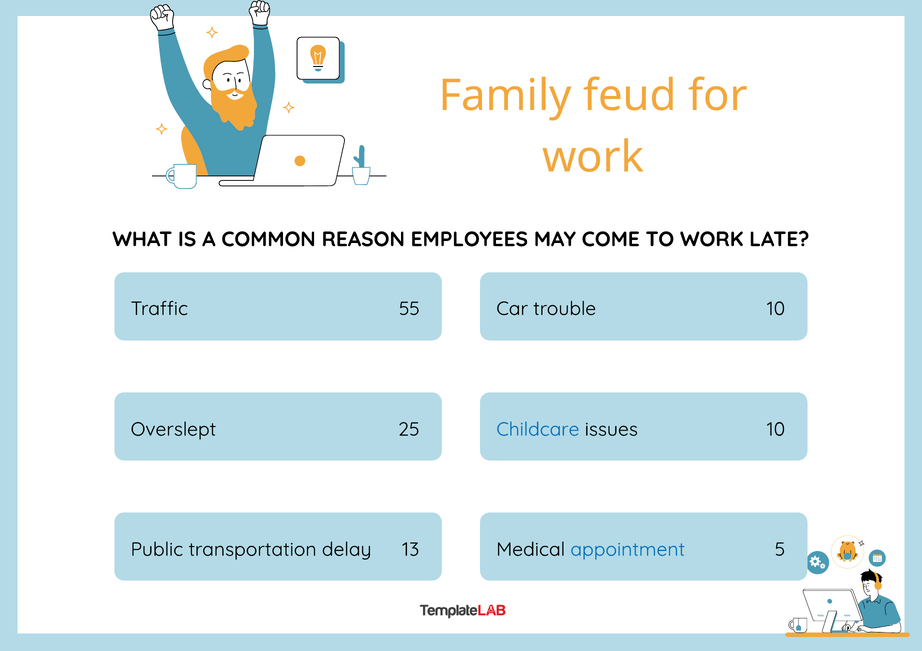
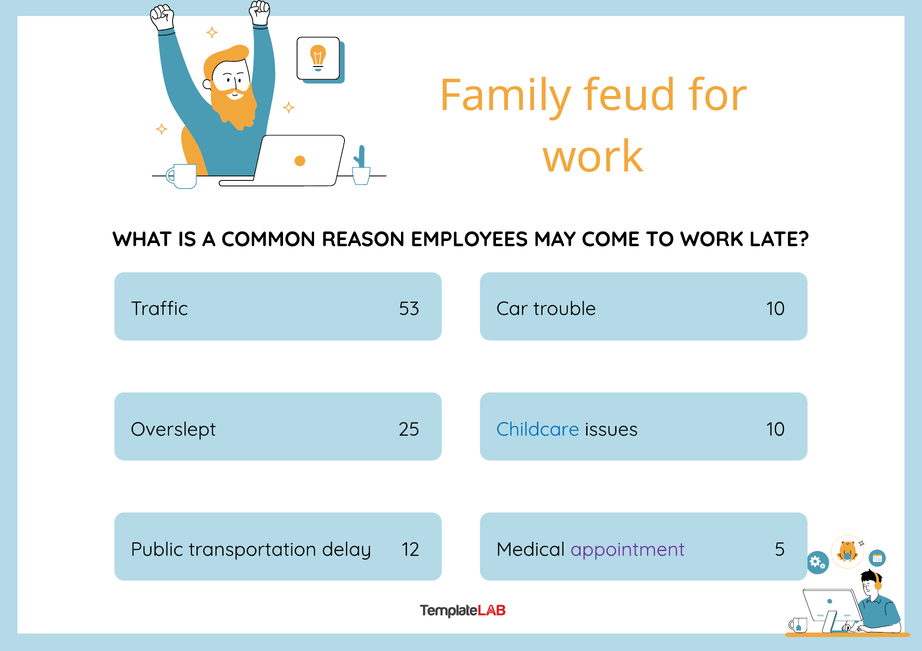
55: 55 -> 53 (409, 309)
13: 13 -> 12 (411, 550)
appointment colour: blue -> purple (628, 550)
